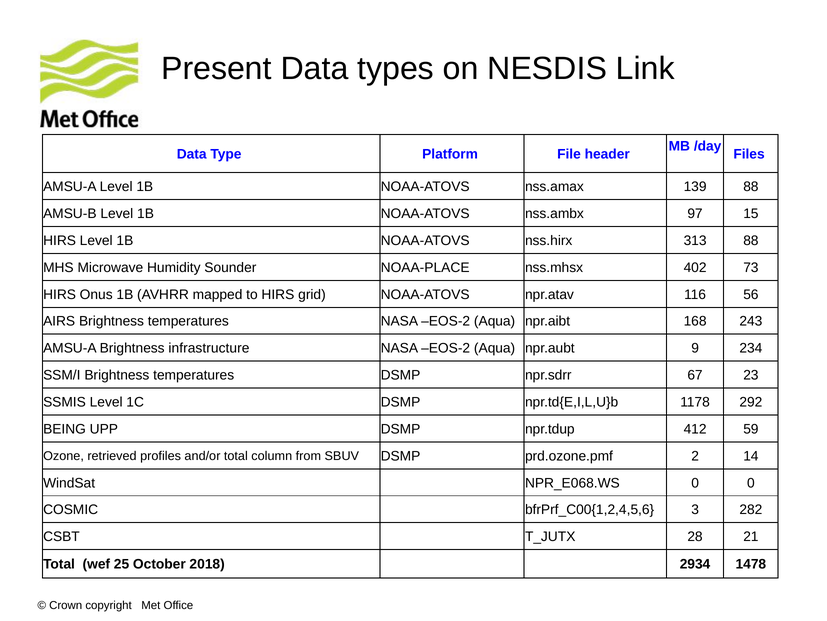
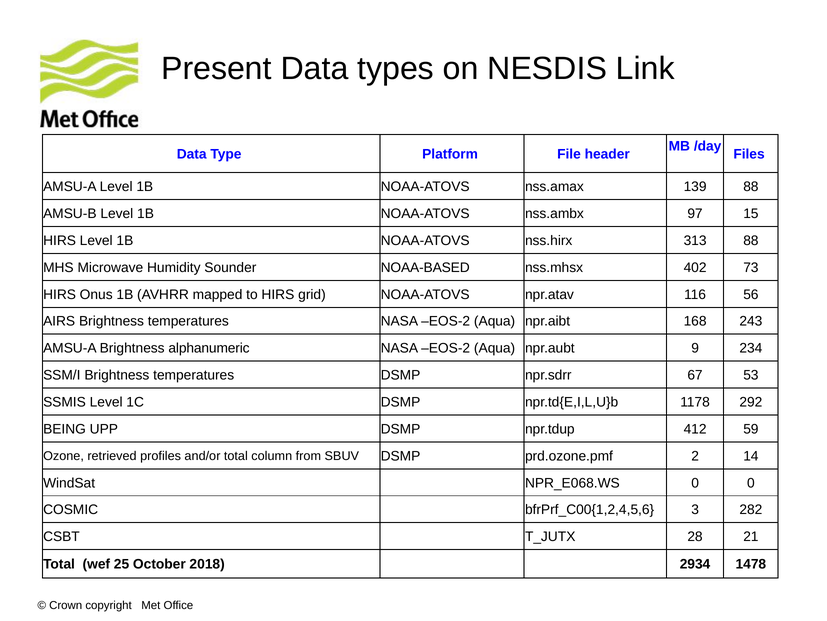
NOAA-PLACE: NOAA-PLACE -> NOAA-BASED (425, 267)
infrastructure: infrastructure -> alphanumeric (209, 348)
23: 23 -> 53 (751, 375)
